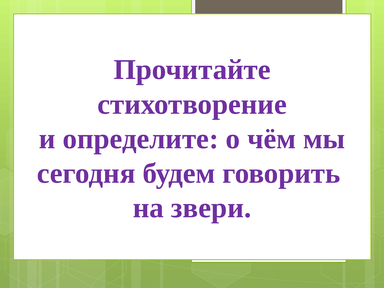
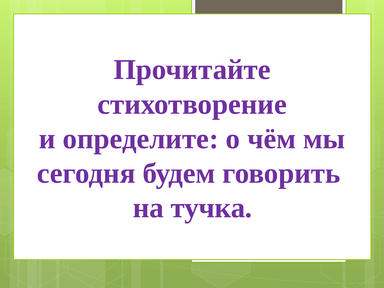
звери: звери -> тучка (211, 208)
